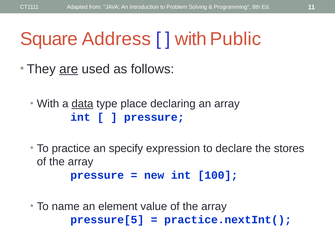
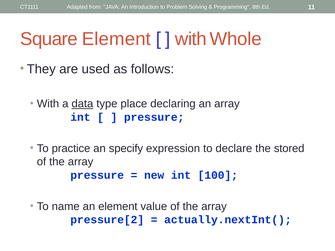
Square Address: Address -> Element (116, 39)
Public: Public -> Whole (236, 39)
are underline: present -> none (69, 69)
stores: stores -> stored (289, 149)
pressure[5: pressure[5 -> pressure[2 (107, 220)
practice.nextInt(: practice.nextInt( -> actually.nextInt( (228, 220)
